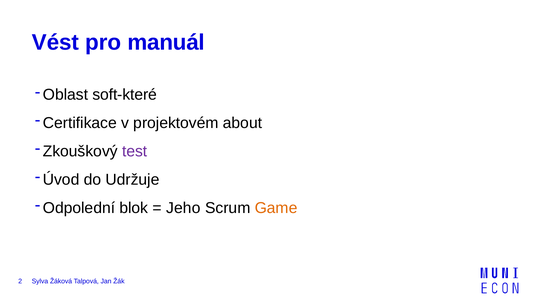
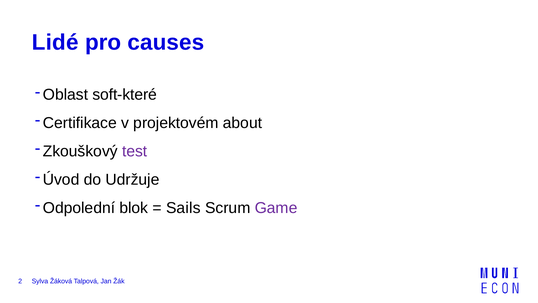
Vést: Vést -> Lidé (55, 42)
manuál: manuál -> causes (166, 42)
Jeho: Jeho -> Sails (183, 208)
Game colour: orange -> purple (276, 208)
